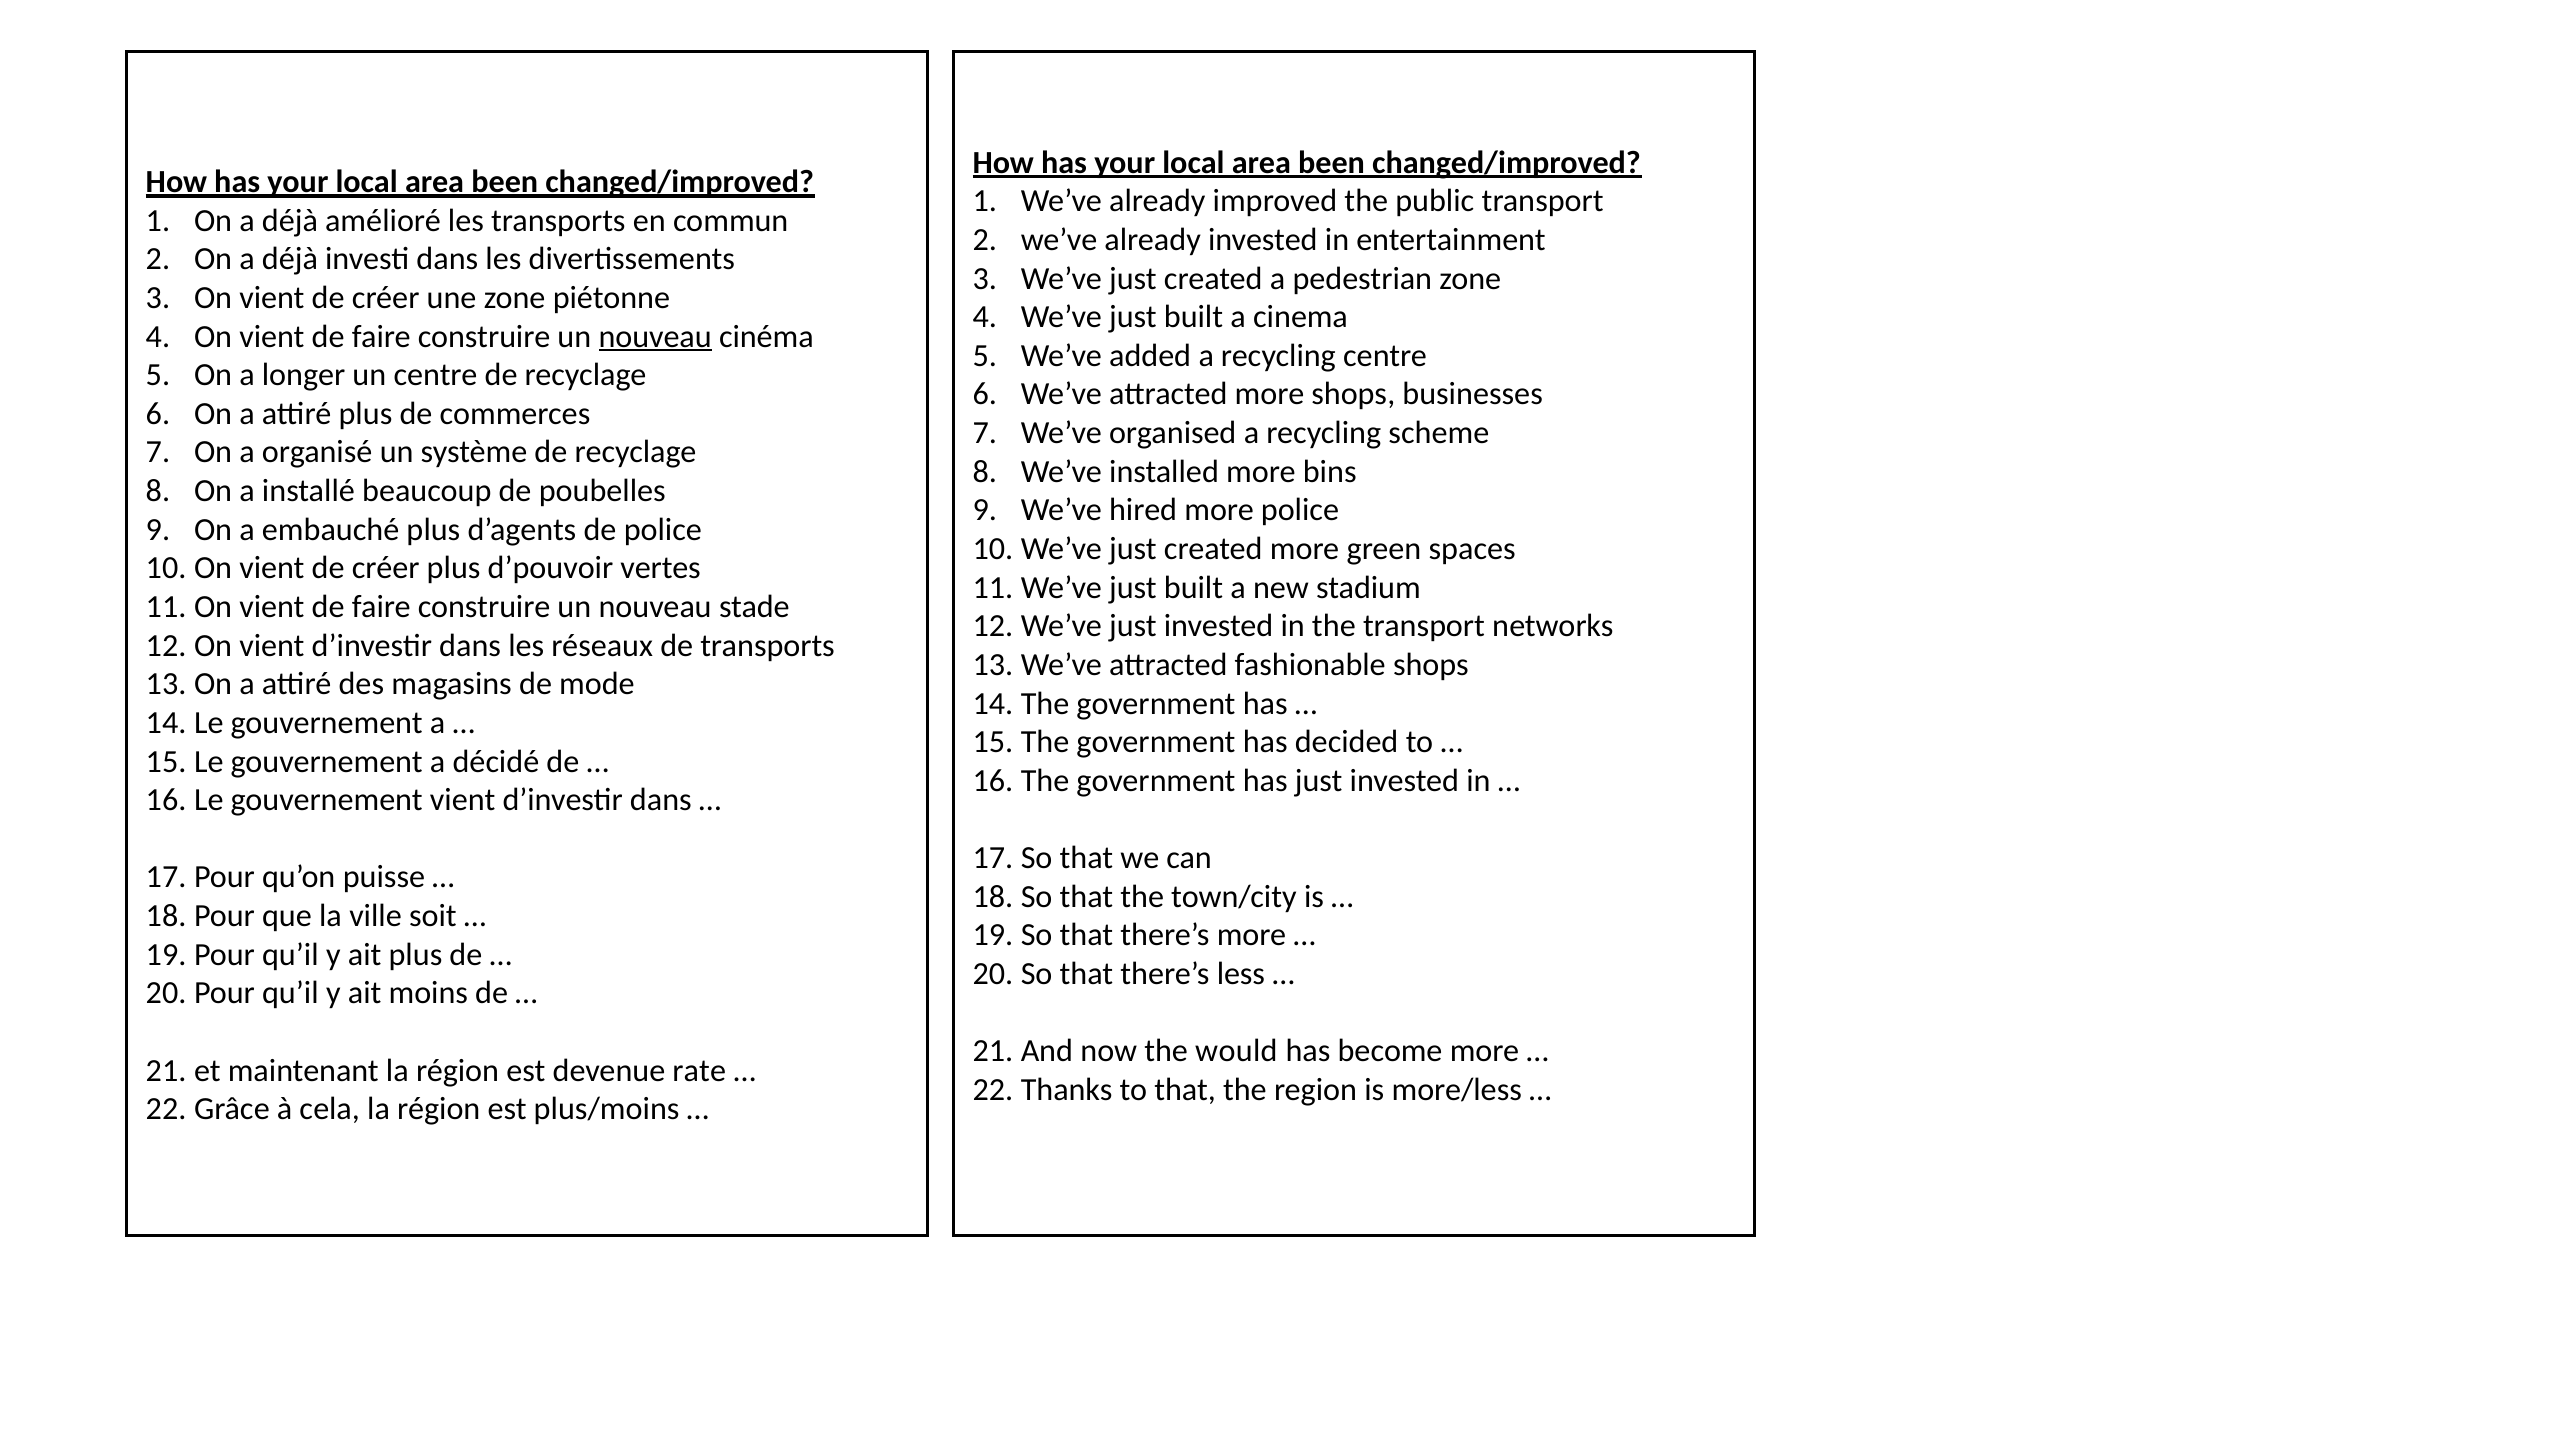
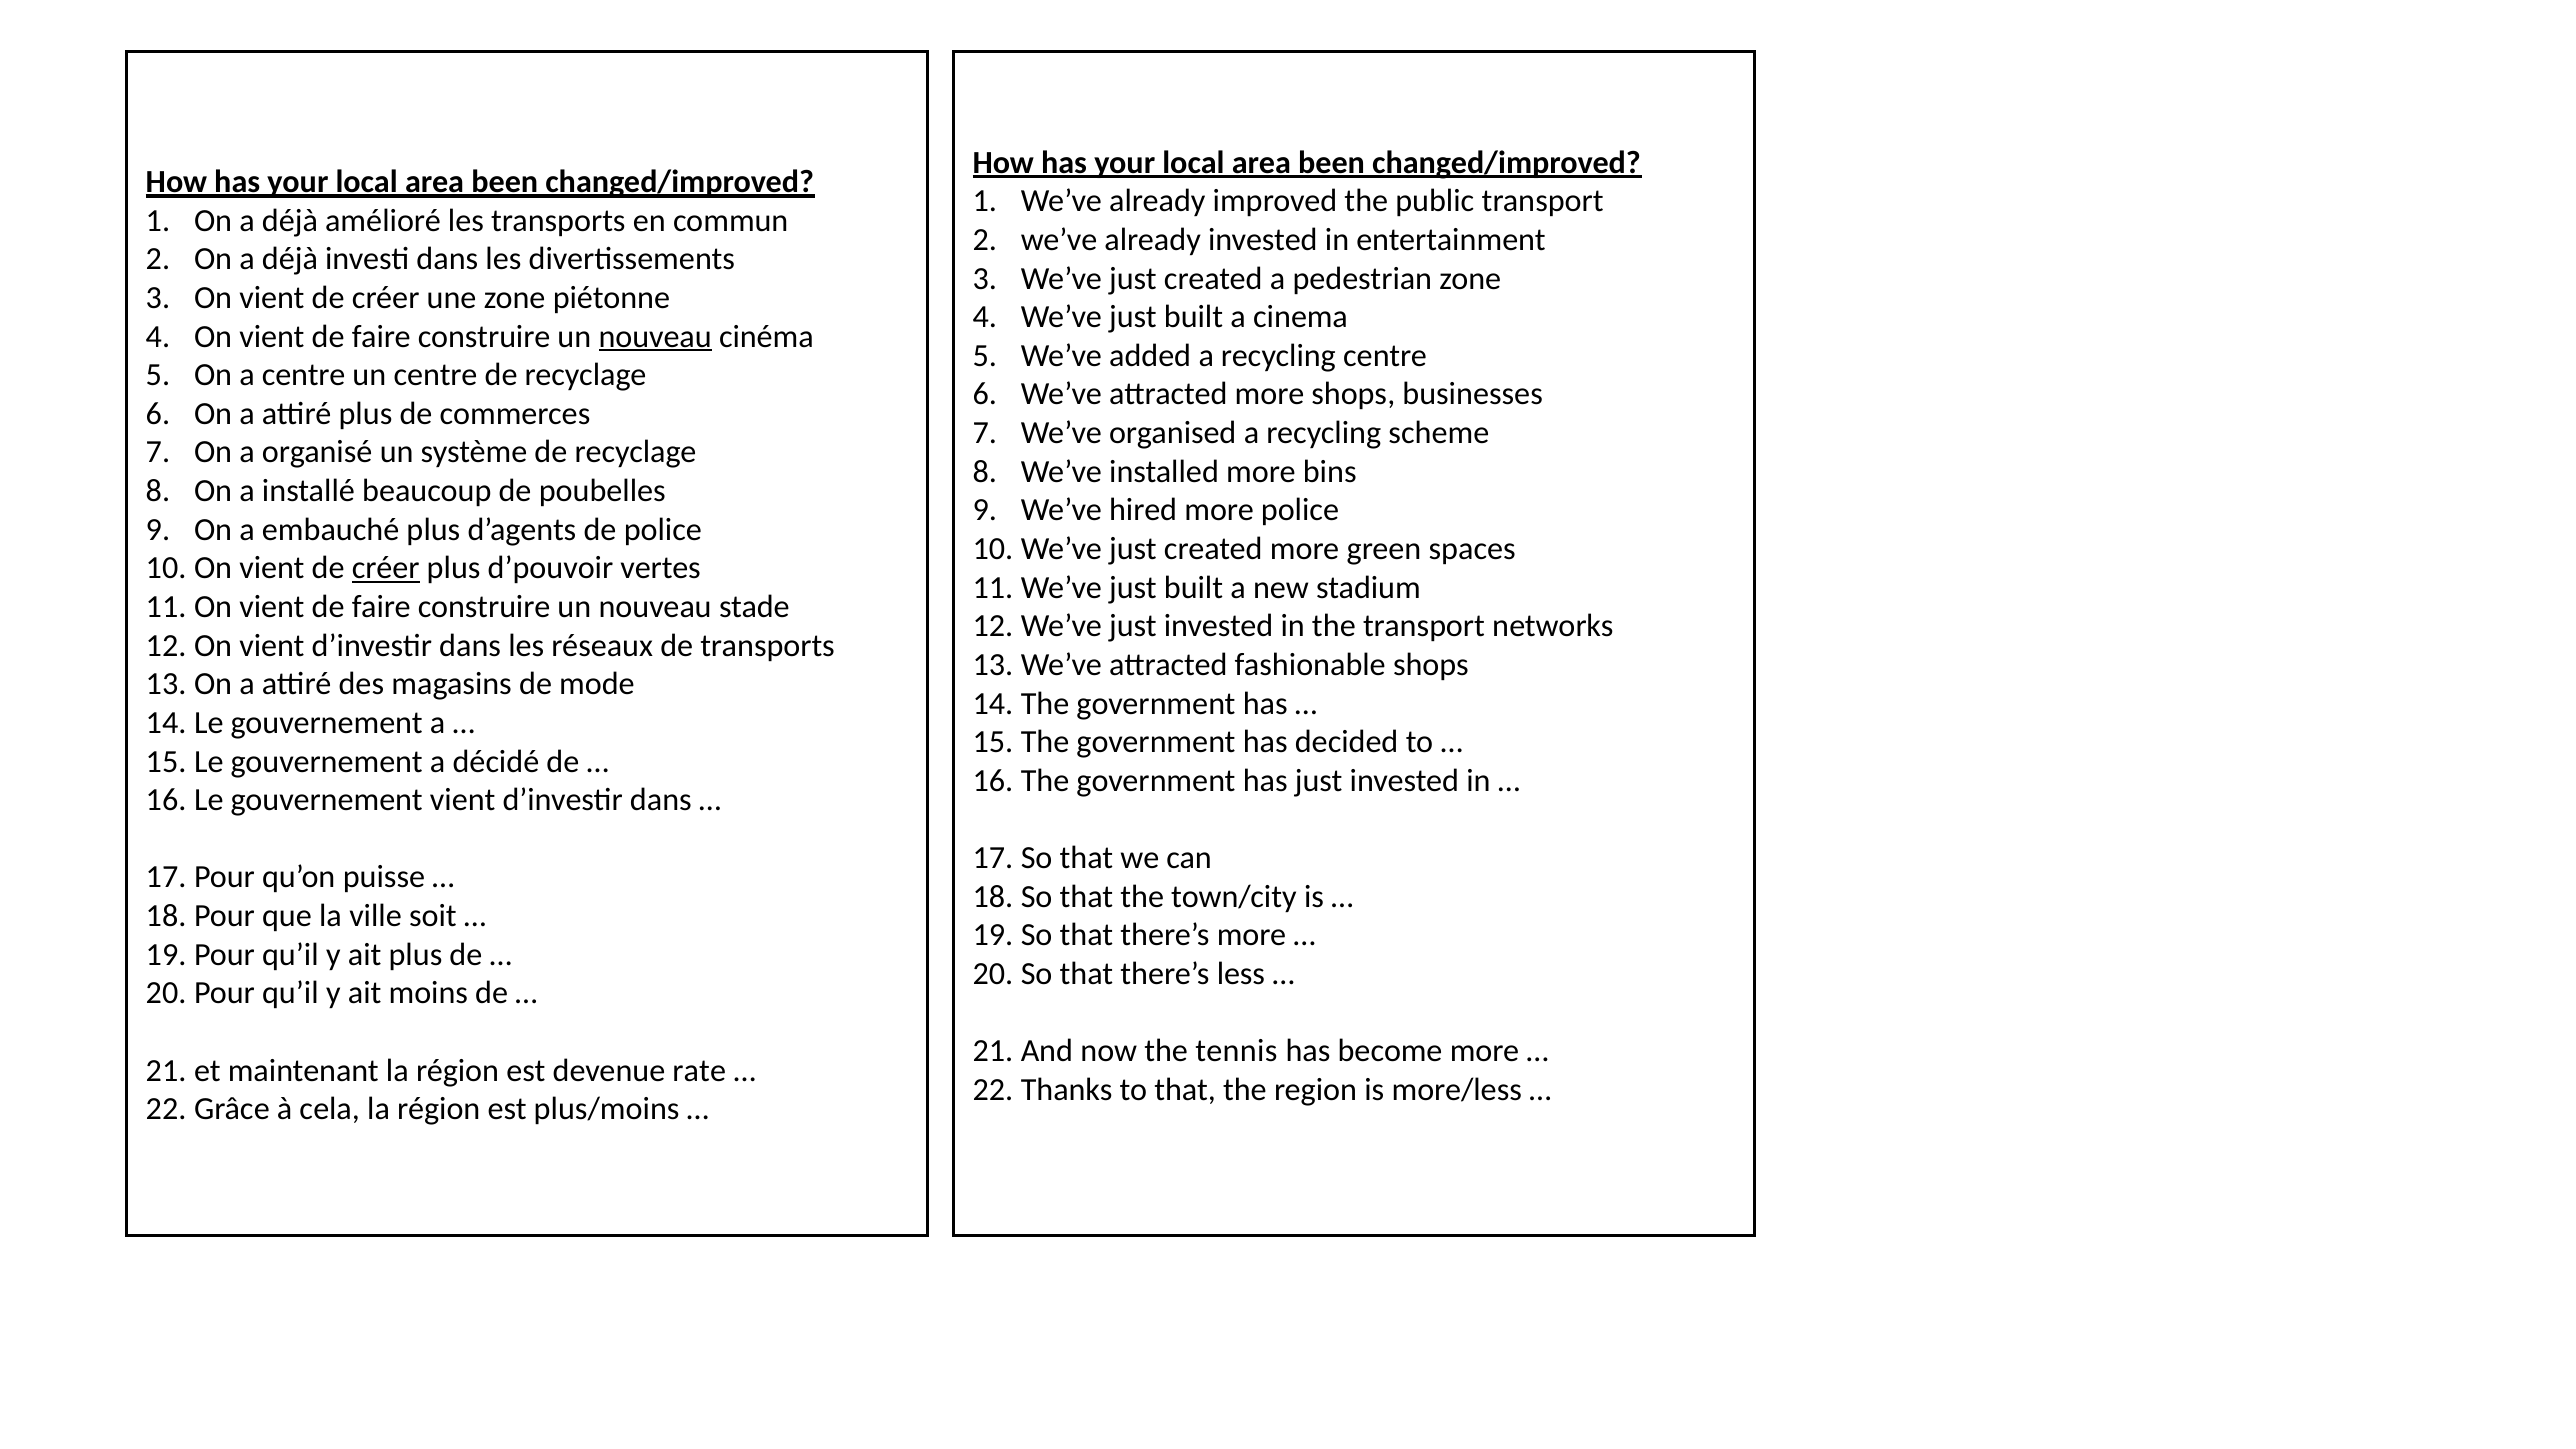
a longer: longer -> centre (304, 375)
créer underline: none -> present (386, 568)
would: would -> tennis (1236, 1051)
